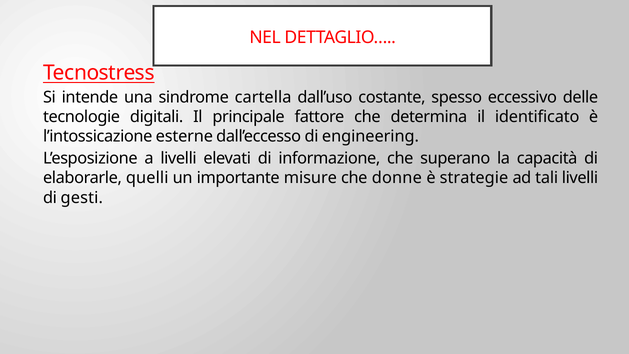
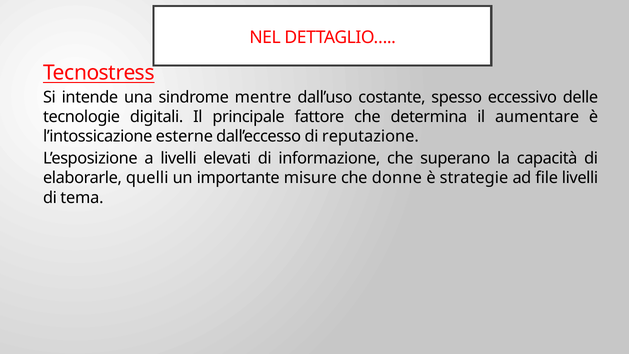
cartella: cartella -> mentre (263, 97)
identificato: identificato -> aumentare (537, 117)
engineering: engineering -> reputazione (370, 136)
tali: tali -> file (547, 178)
gesti: gesti -> tema (82, 198)
